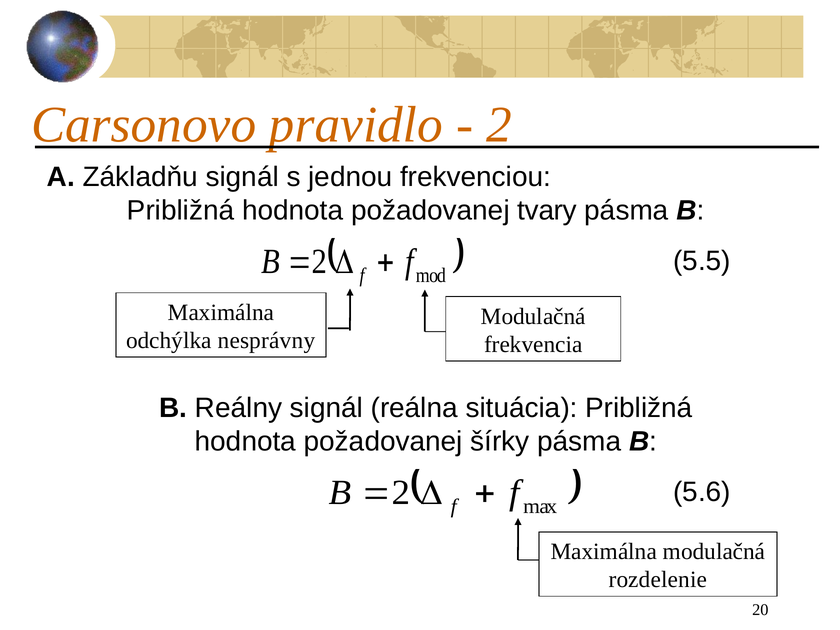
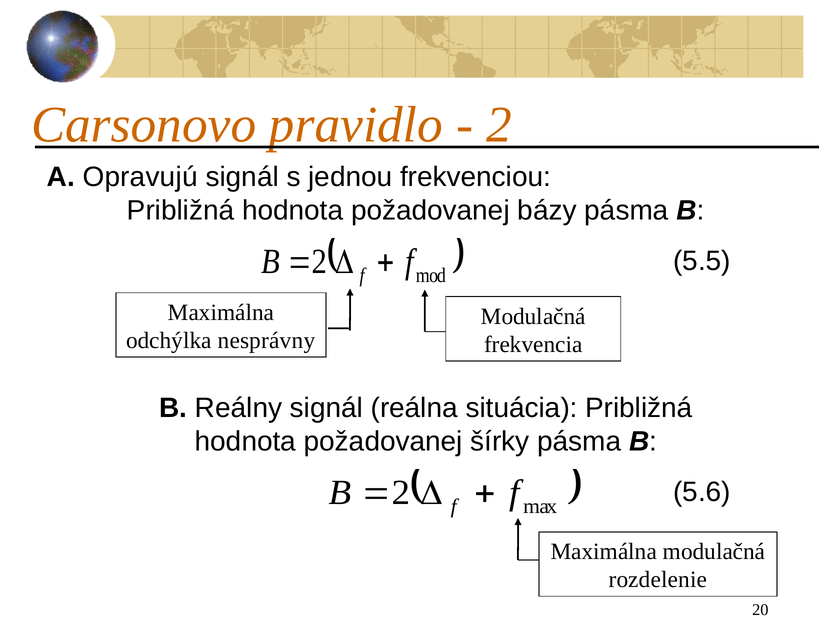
Základňu: Základňu -> Opravujú (140, 177)
tvary: tvary -> bázy (547, 210)
